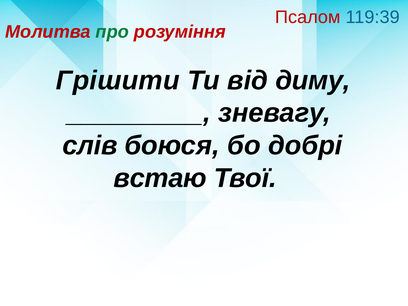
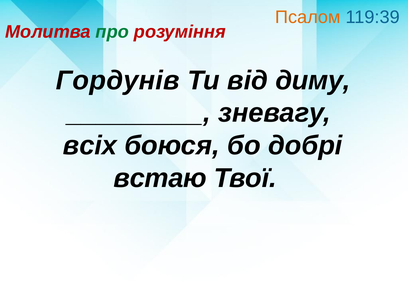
Псалом colour: red -> orange (308, 17)
Грішити: Грішити -> Гордунів (118, 80)
слів: слів -> всіх (90, 146)
